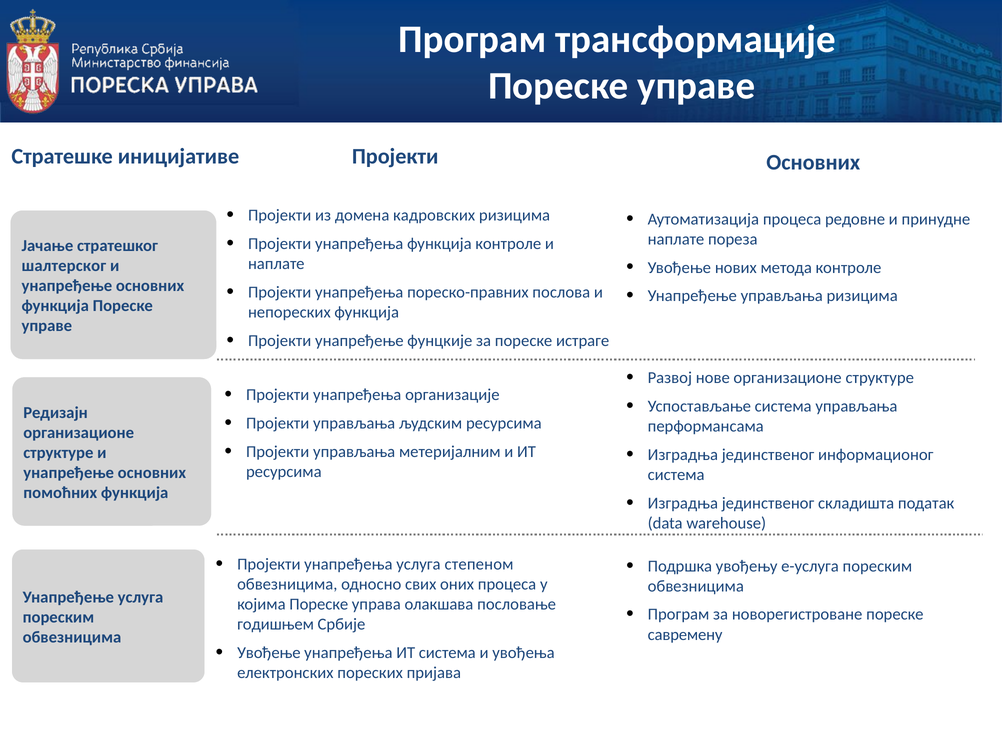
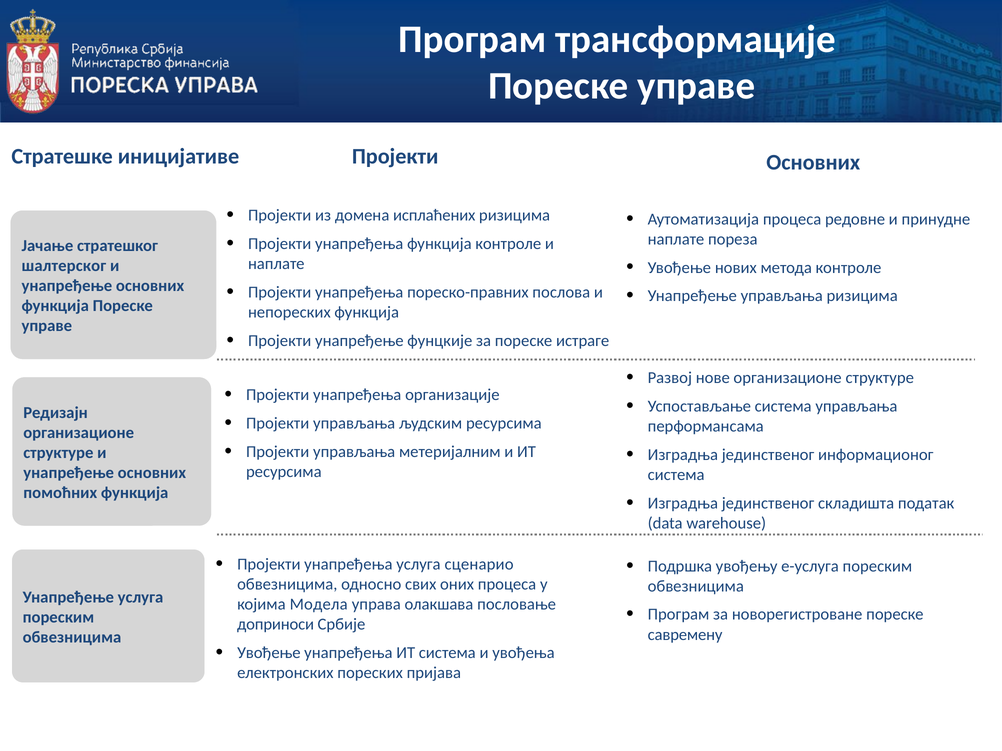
кадровских: кадровских -> исплаћених (434, 216)
степеном: степеном -> сценарио (479, 565)
којима Пореске: Пореске -> Модела (319, 605)
годишњем: годишњем -> доприноси (276, 625)
